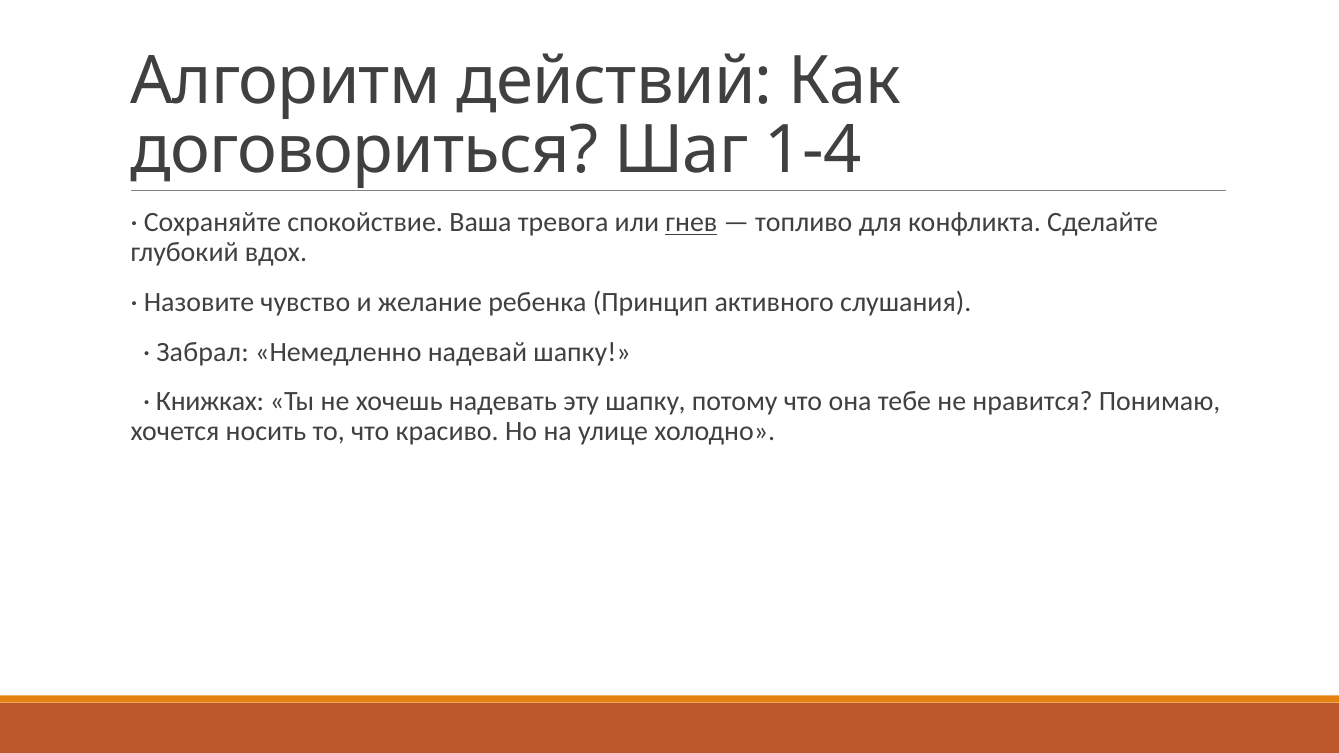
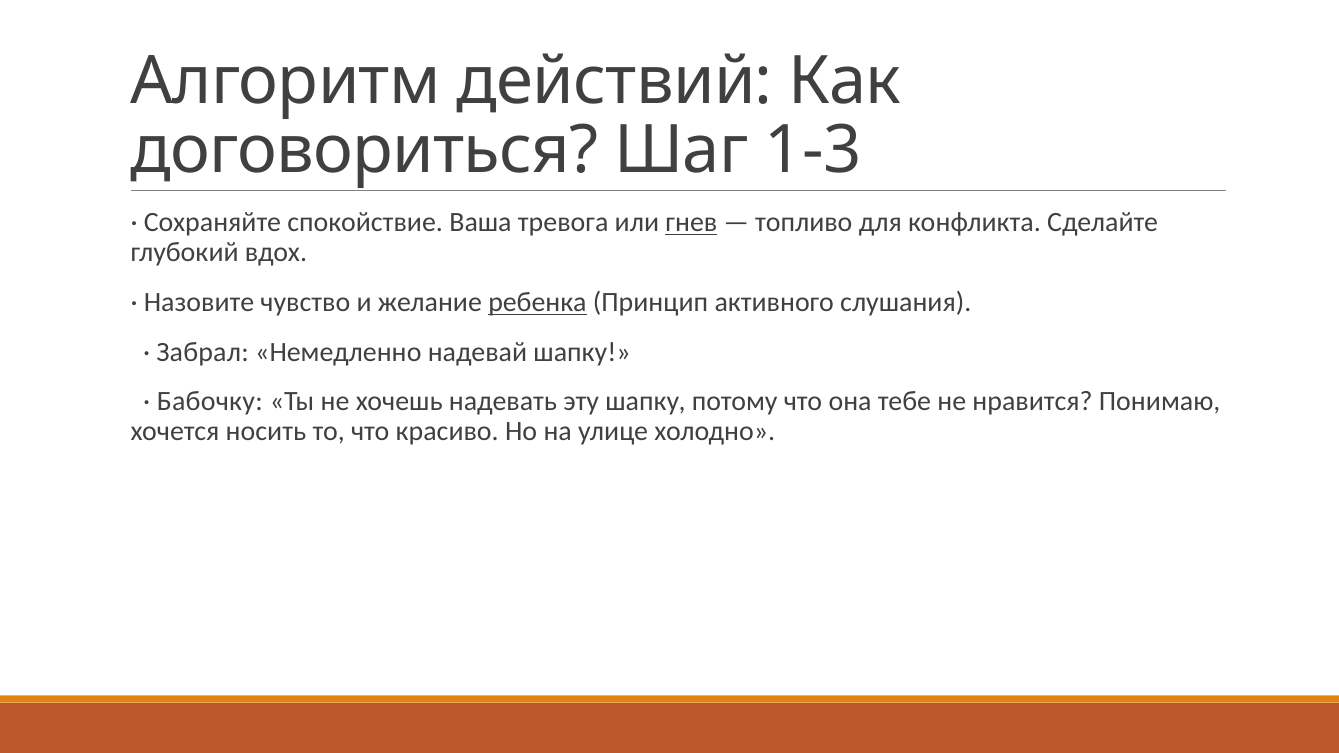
1-4: 1-4 -> 1-3 (813, 150)
ребенка underline: none -> present (537, 302)
Книжках: Книжках -> Бабочку (210, 402)
